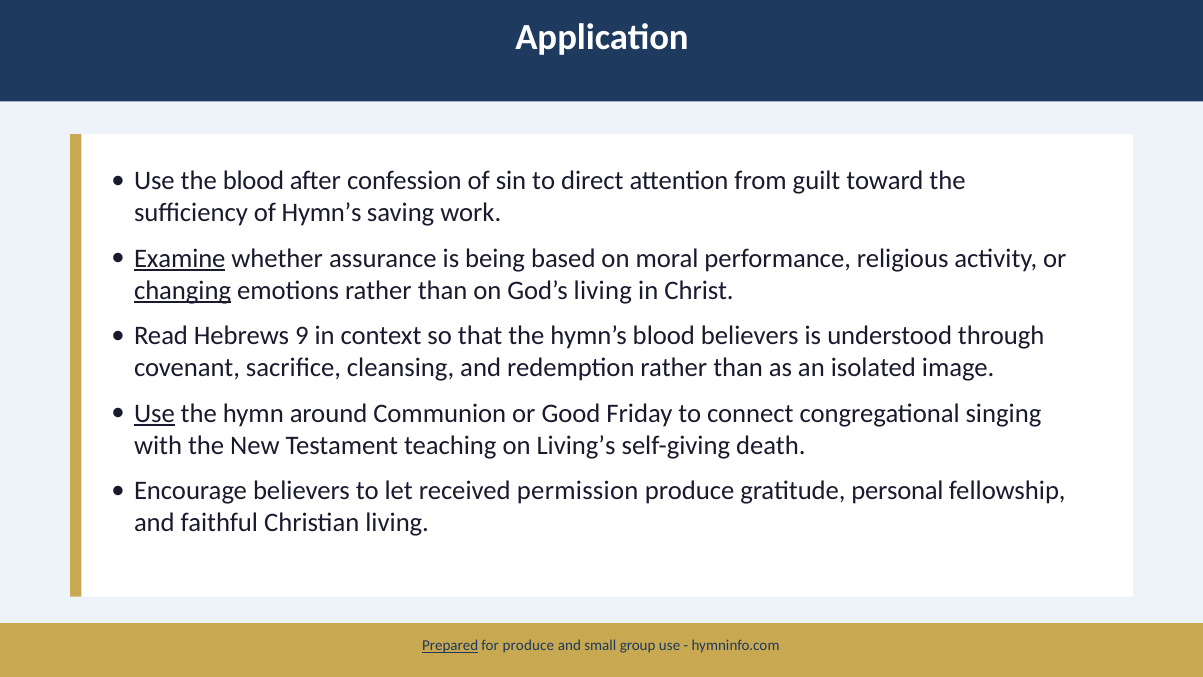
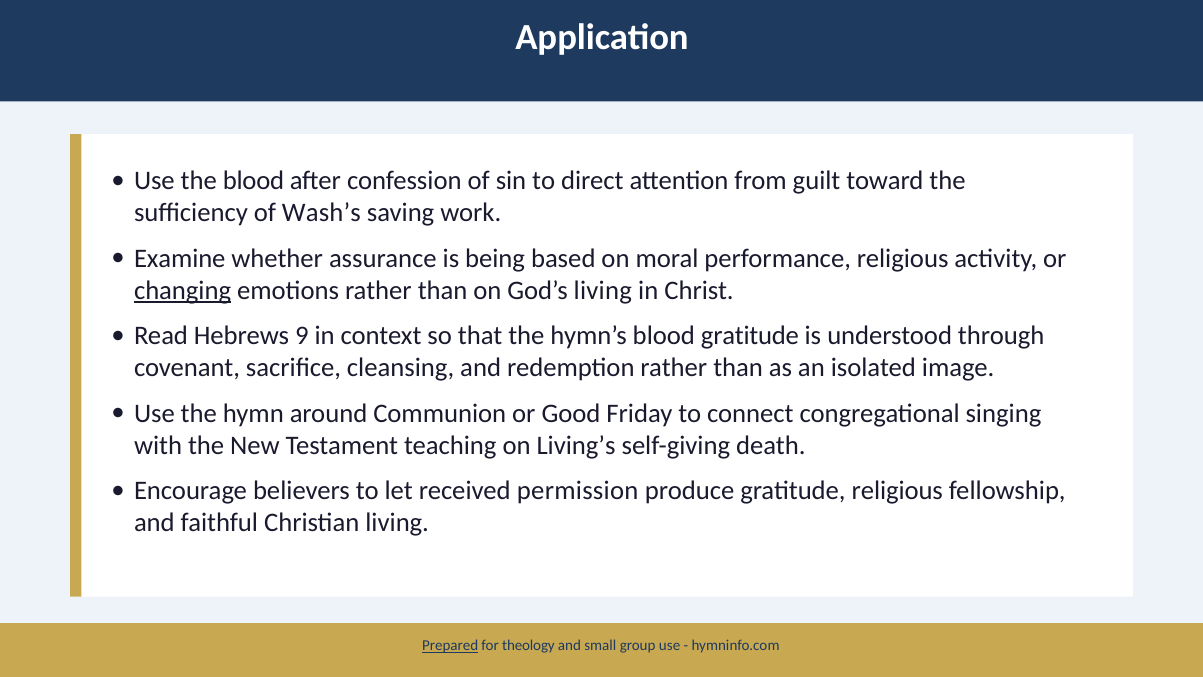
of Hymn’s: Hymn’s -> Wash’s (321, 213)
Examine underline: present -> none (180, 258)
blood believers: believers -> gratitude (750, 336)
Use underline: present -> none (154, 413)
gratitude personal: personal -> religious (897, 491)
for produce: produce -> theology (528, 645)
